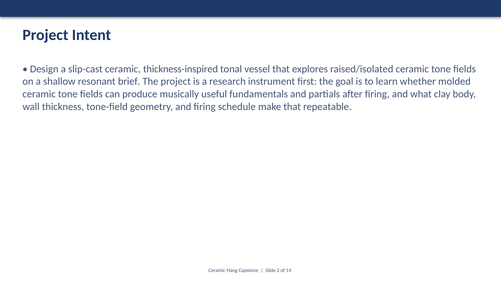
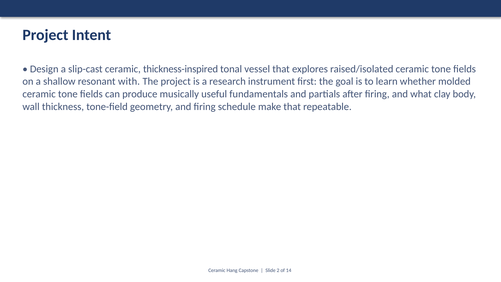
brief: brief -> with (129, 81)
